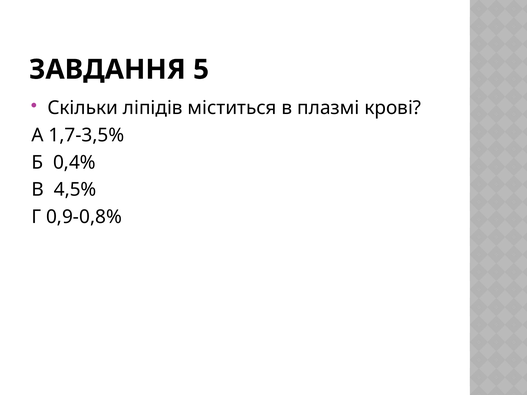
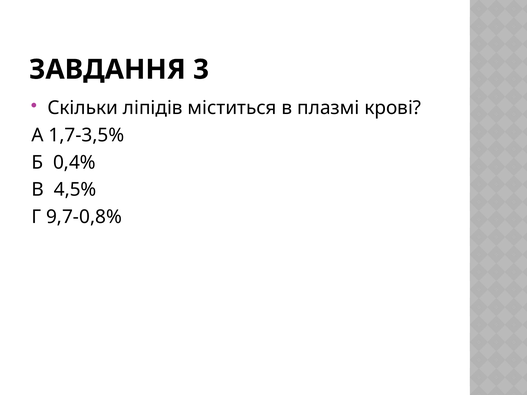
5: 5 -> 3 (201, 70)
0,9-0,8%: 0,9-0,8% -> 9,7-0,8% (84, 217)
